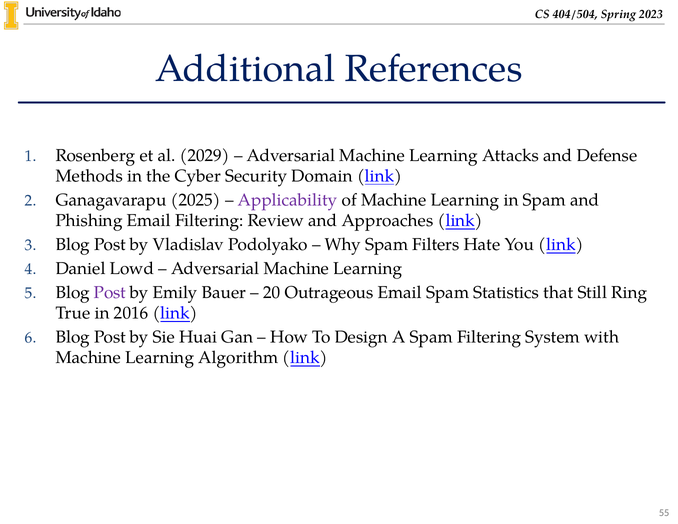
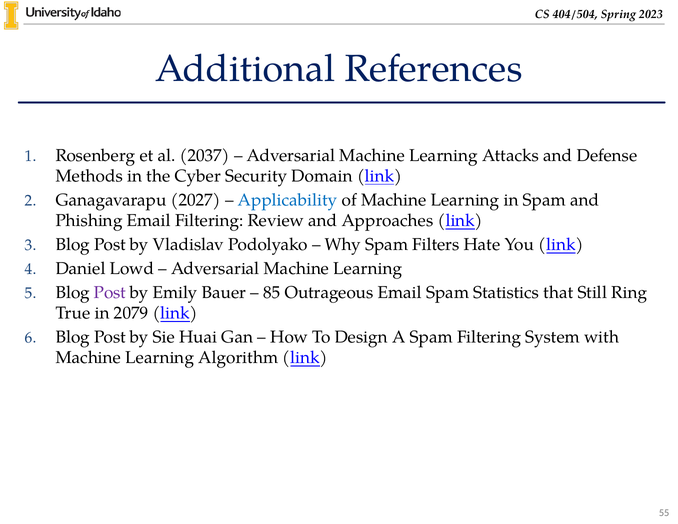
2029: 2029 -> 2037 (205, 155)
2025: 2025 -> 2027 (196, 200)
Applicability colour: purple -> blue (288, 200)
20: 20 -> 85 (272, 293)
2016: 2016 -> 2079 (131, 313)
